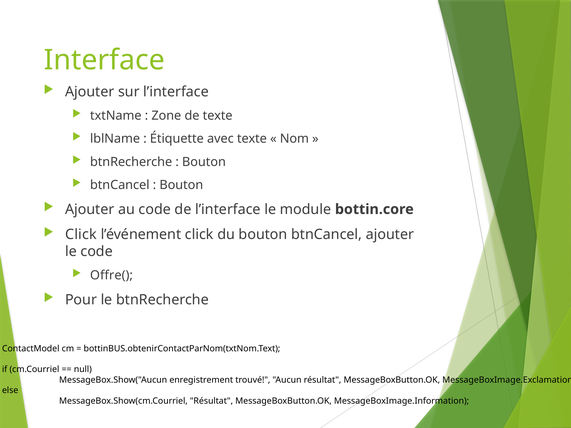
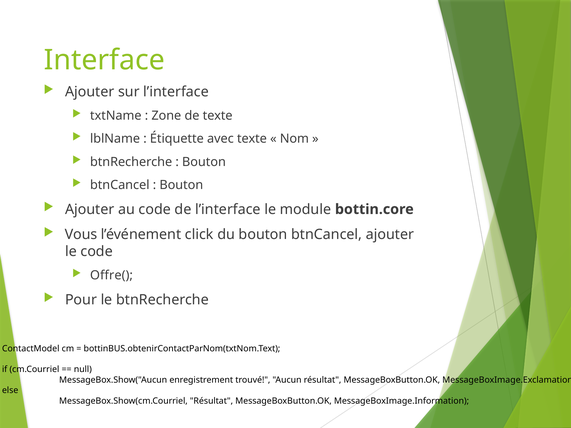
Click: Click -> Vous (81, 234)
